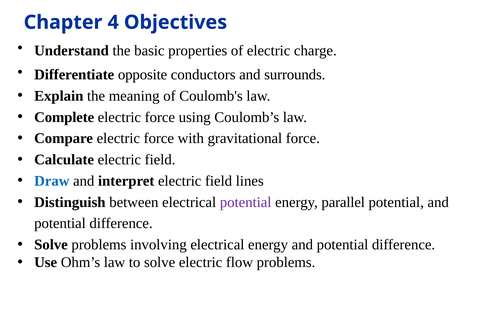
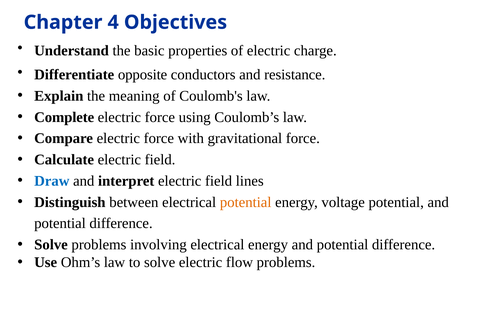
surrounds: surrounds -> resistance (295, 75)
potential colour: purple -> orange (246, 202)
parallel: parallel -> voltage (343, 202)
